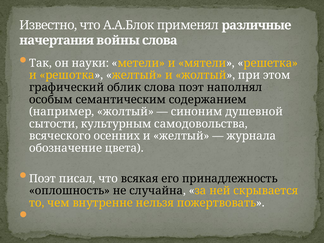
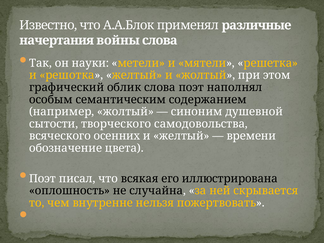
культурным: культурным -> творческого (116, 124)
журнала: журнала -> времени (251, 136)
принадлежность: принадлежность -> иллюстрирована (230, 179)
